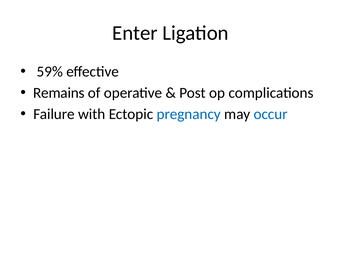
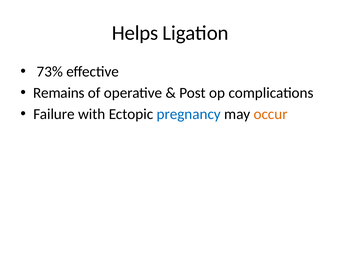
Enter: Enter -> Helps (135, 33)
59%: 59% -> 73% (50, 72)
occur colour: blue -> orange (271, 114)
